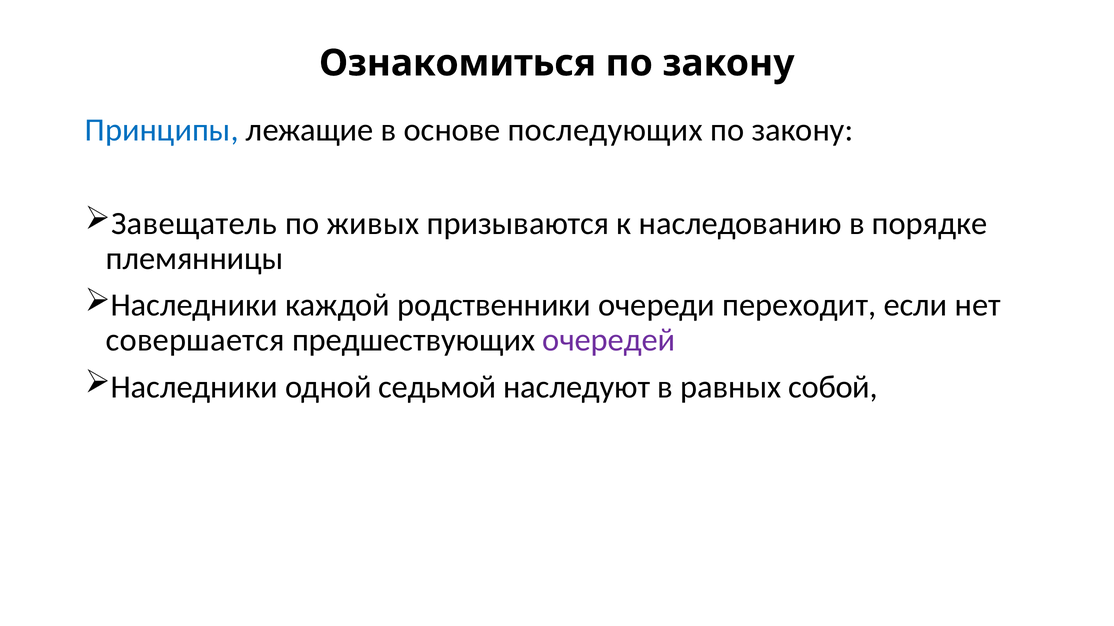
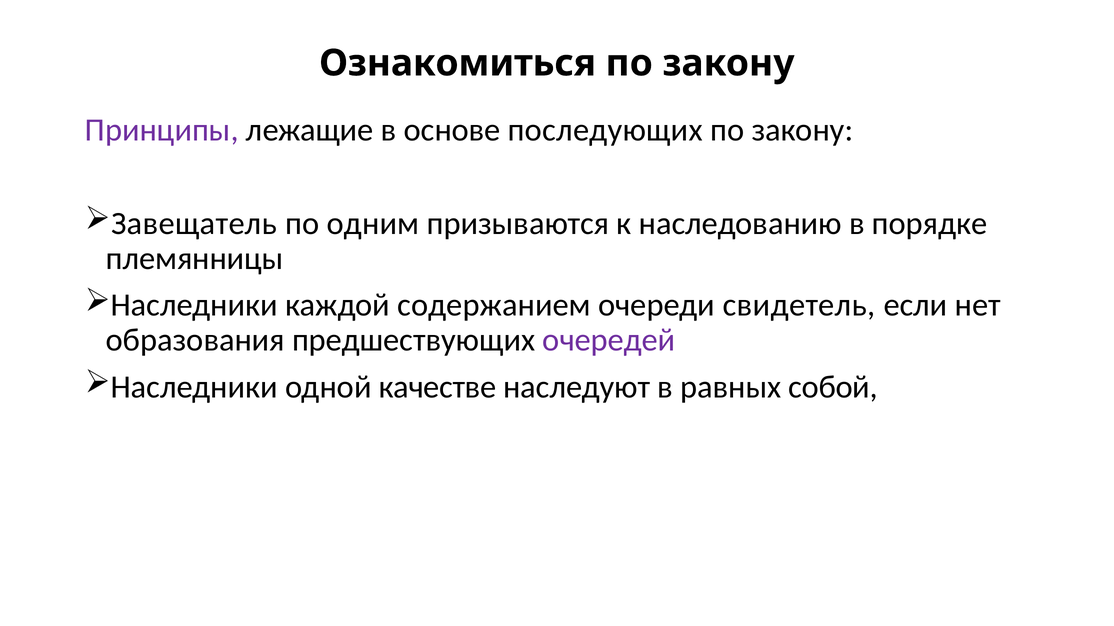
Принципы colour: blue -> purple (162, 130)
живых: живых -> одним (373, 224)
родственники: родственники -> содержанием (494, 305)
переходит: переходит -> свидетель (799, 305)
совершается: совершается -> образования (195, 340)
седьмой: седьмой -> качестве (437, 387)
